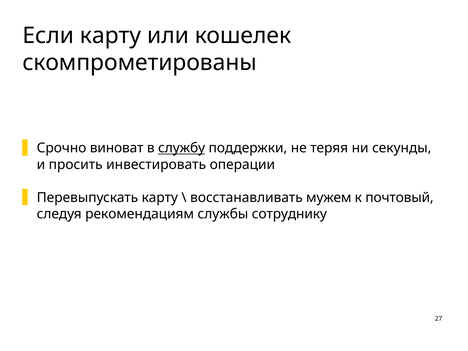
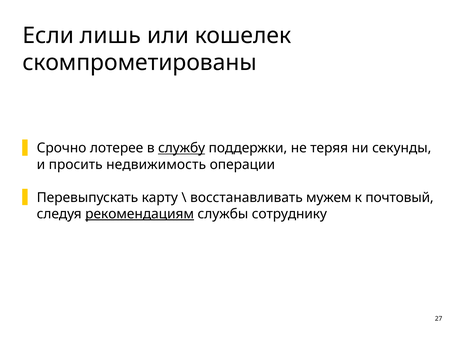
Если карту: карту -> лишь (110, 36)
виноват: виноват -> лотерее (117, 148)
инвестировать: инвестировать -> недвижимость (156, 165)
рекомендациям underline: none -> present (140, 214)
